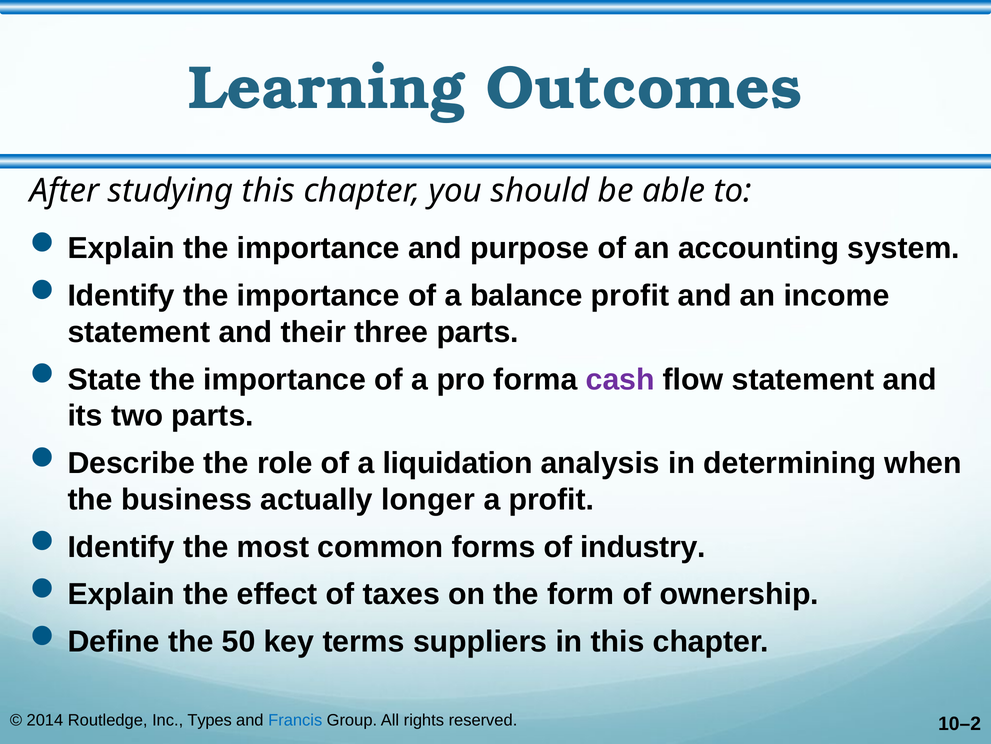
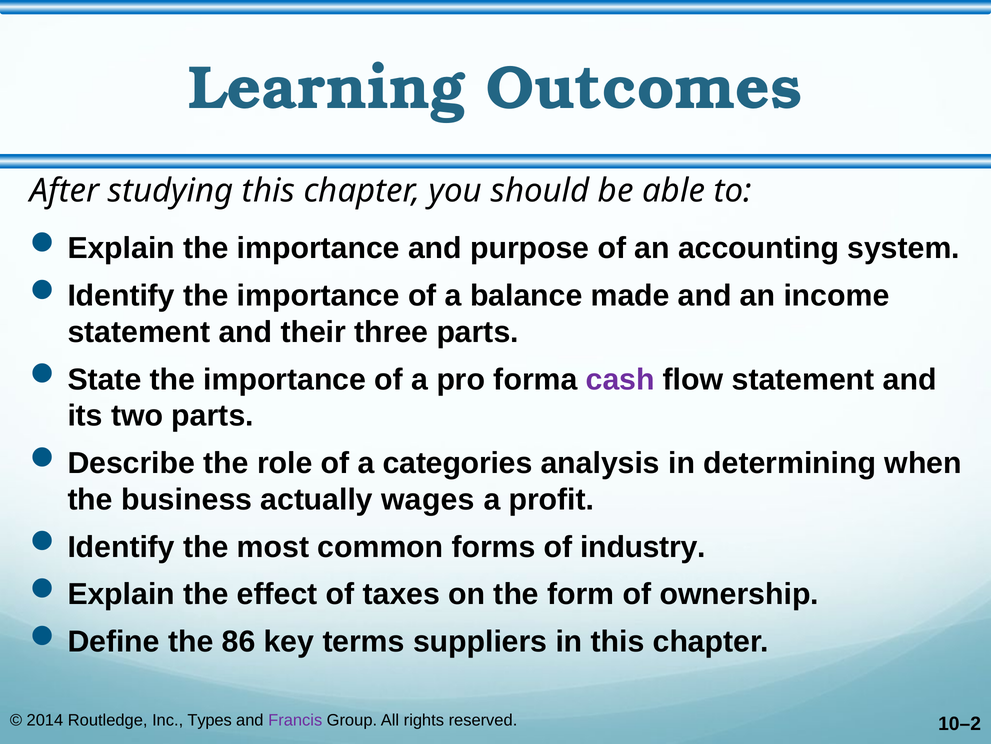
balance profit: profit -> made (630, 296)
liquidation: liquidation -> categories (458, 463)
longer: longer -> wages (428, 499)
50: 50 -> 86 (239, 641)
Francis colour: blue -> purple (295, 720)
